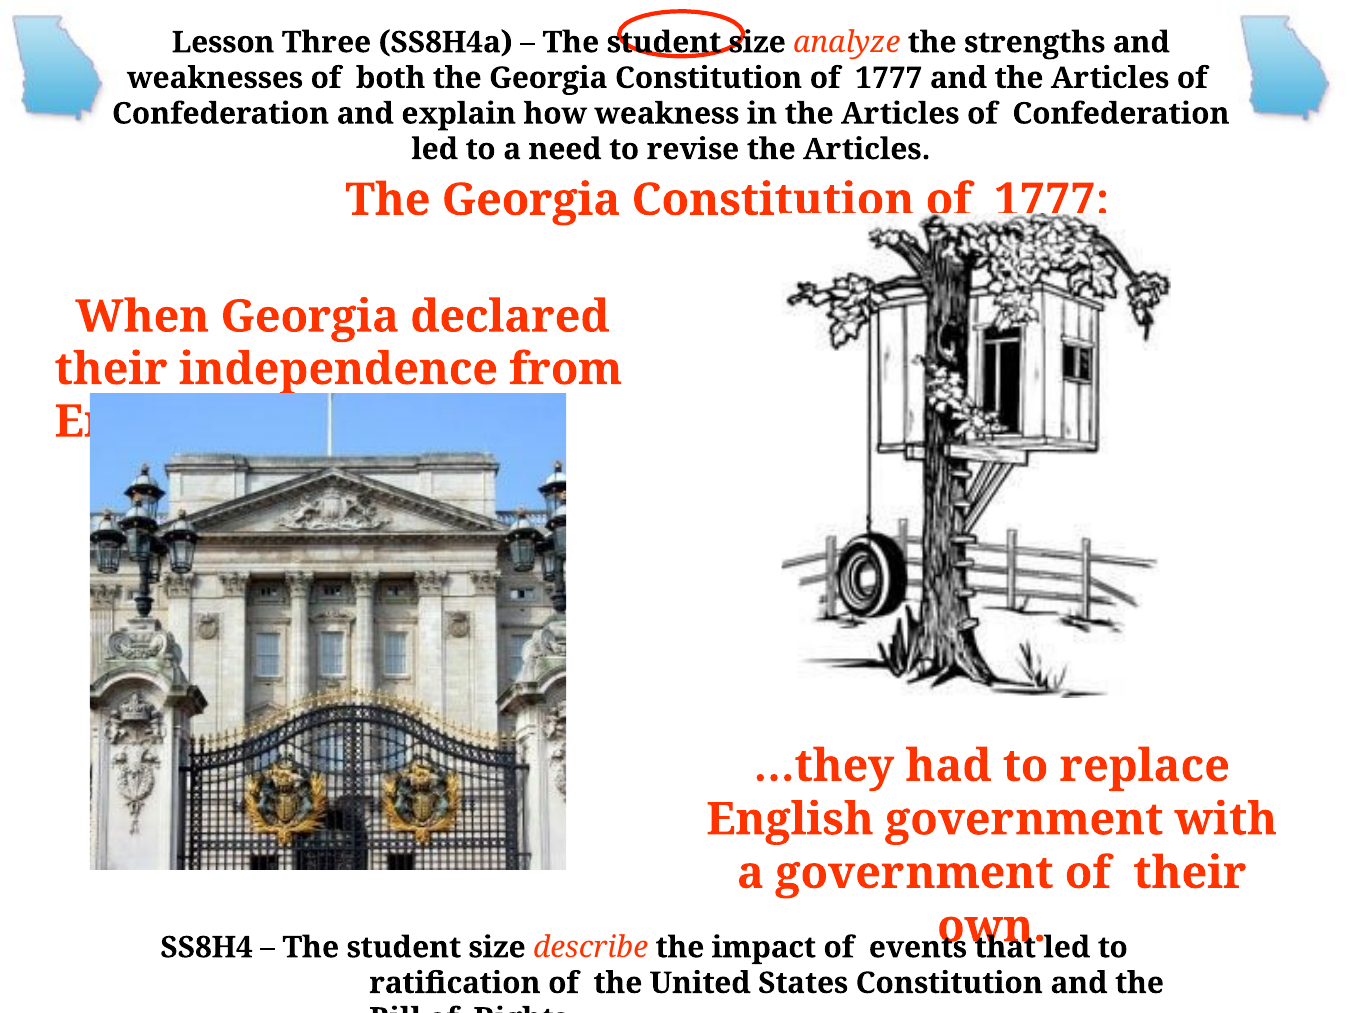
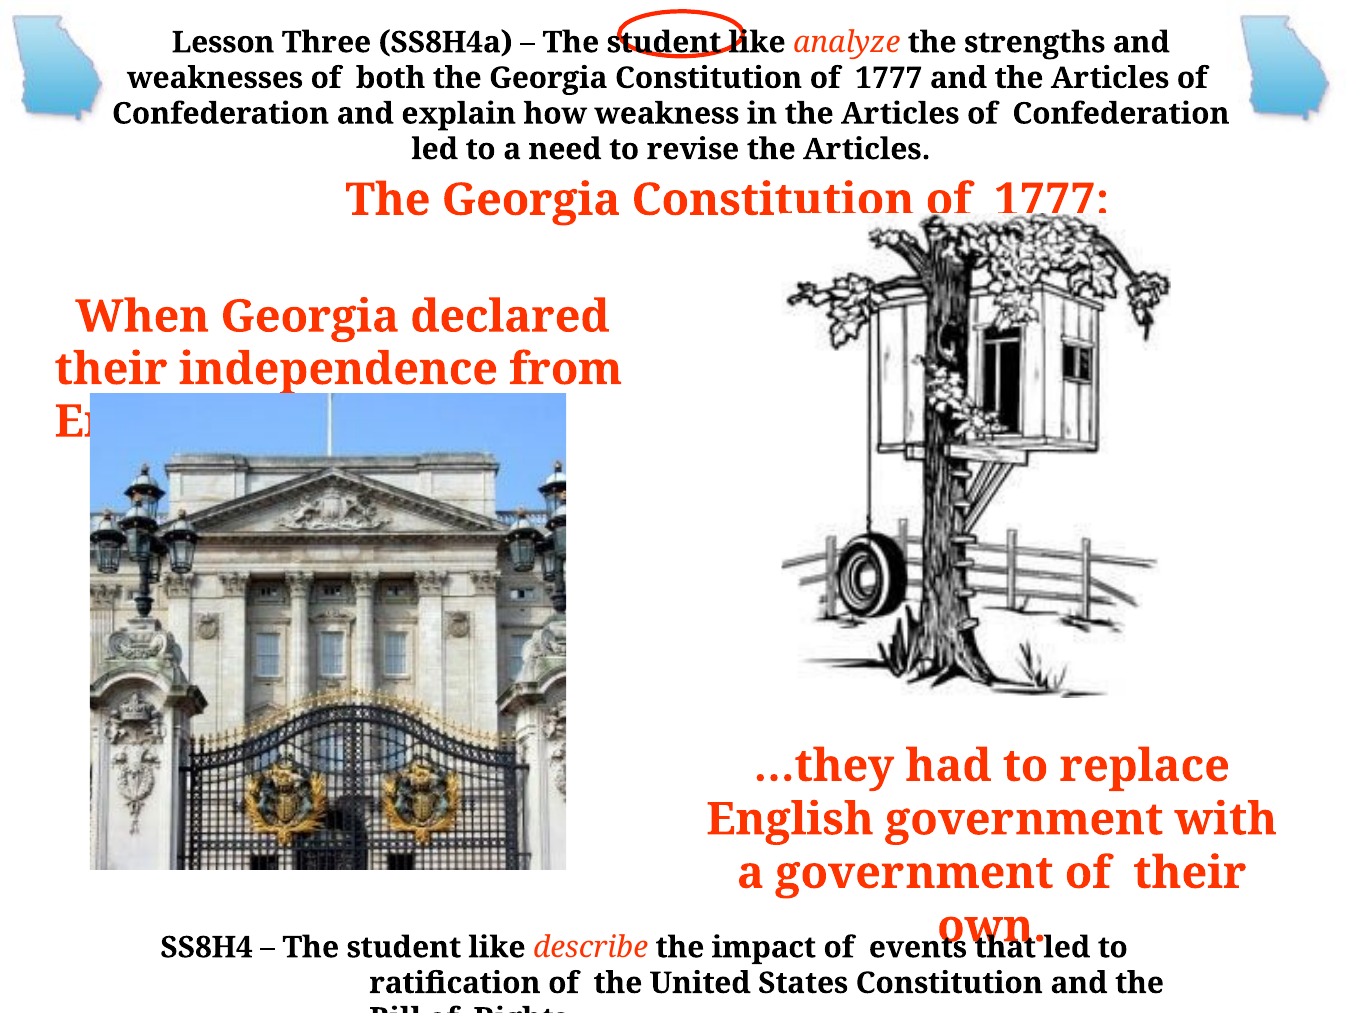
size: size -> like (757, 42)
size: size -> like (497, 948)
